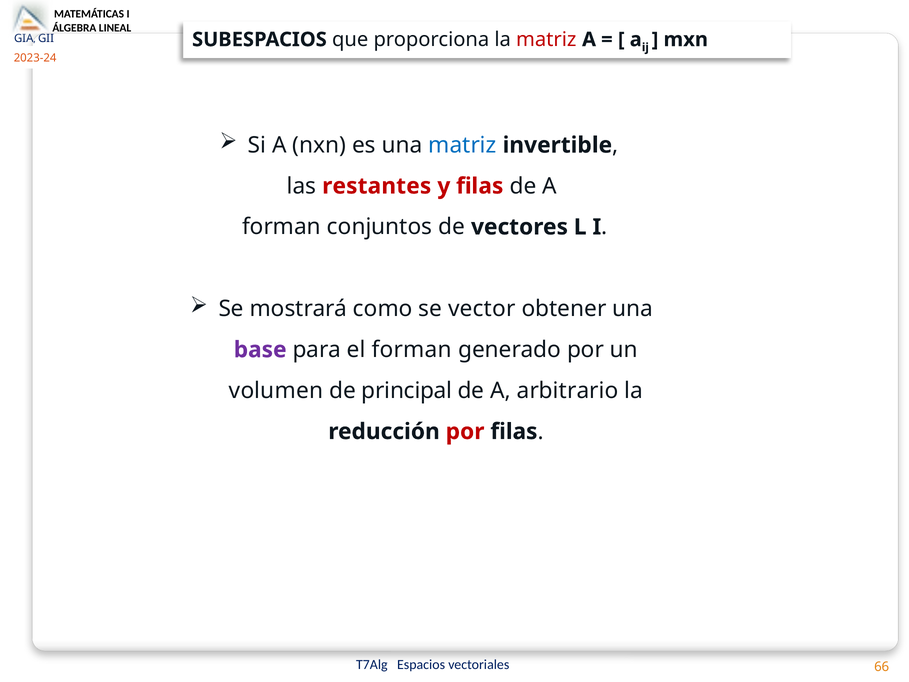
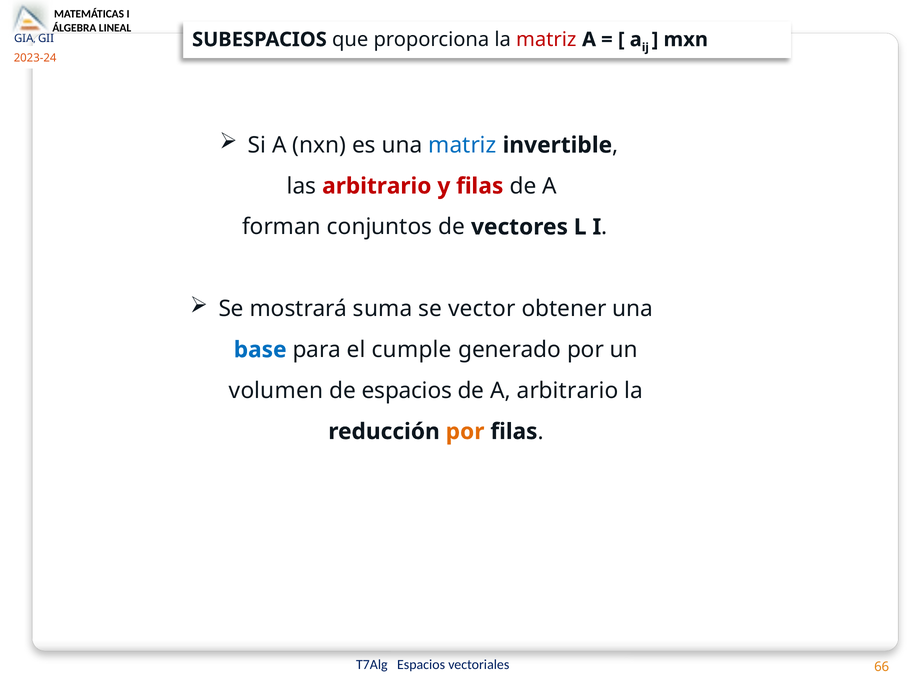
las restantes: restantes -> arbitrario (377, 186)
como: como -> suma (383, 309)
base colour: purple -> blue (260, 350)
el forman: forman -> cumple (412, 350)
de principal: principal -> espacios (407, 391)
por colour: red -> orange (465, 431)
